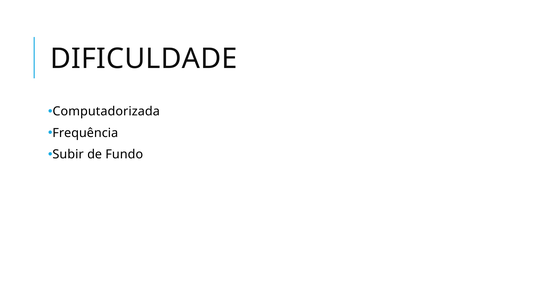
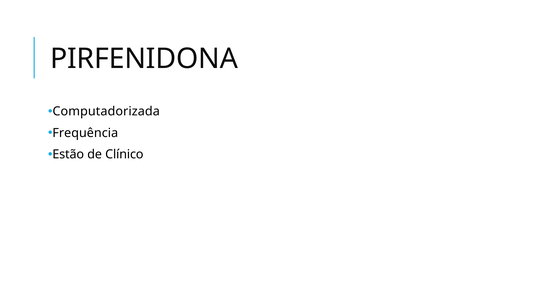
DIFICULDADE: DIFICULDADE -> PIRFENIDONA (144, 59)
Subir: Subir -> Estão (68, 154)
Fundo: Fundo -> Clínico (124, 154)
